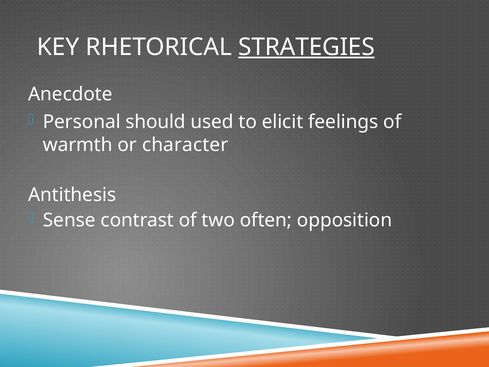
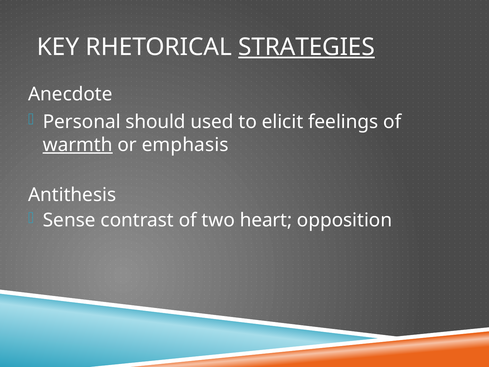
warmth underline: none -> present (78, 145)
character: character -> emphasis (185, 145)
often: often -> heart (266, 220)
